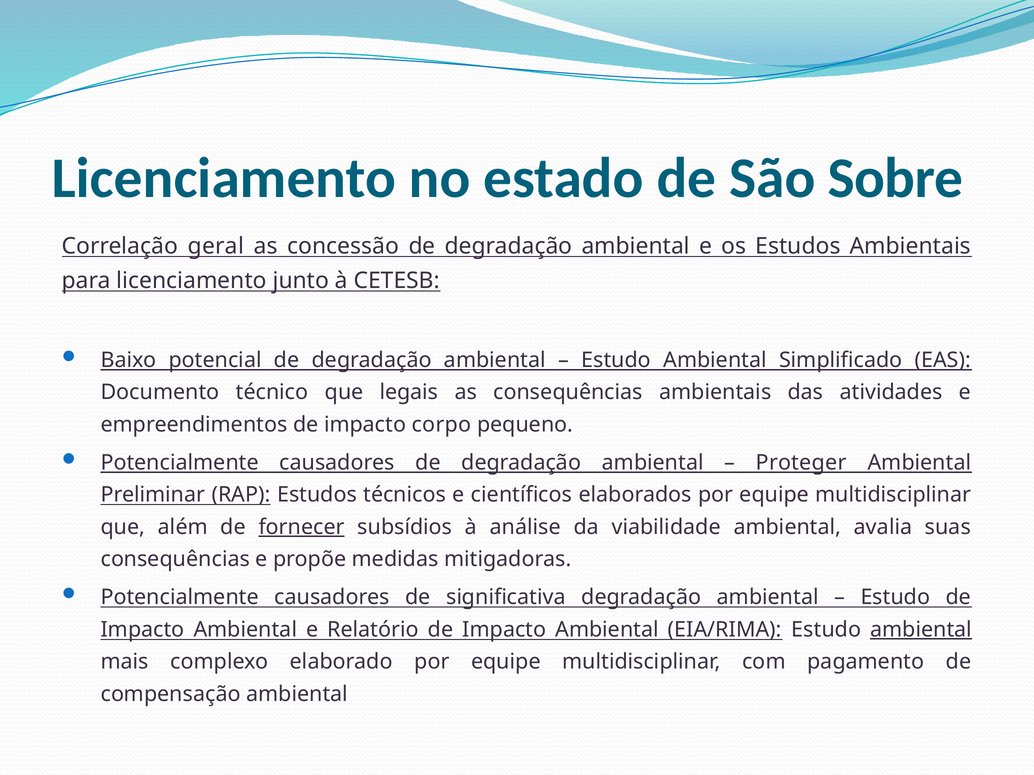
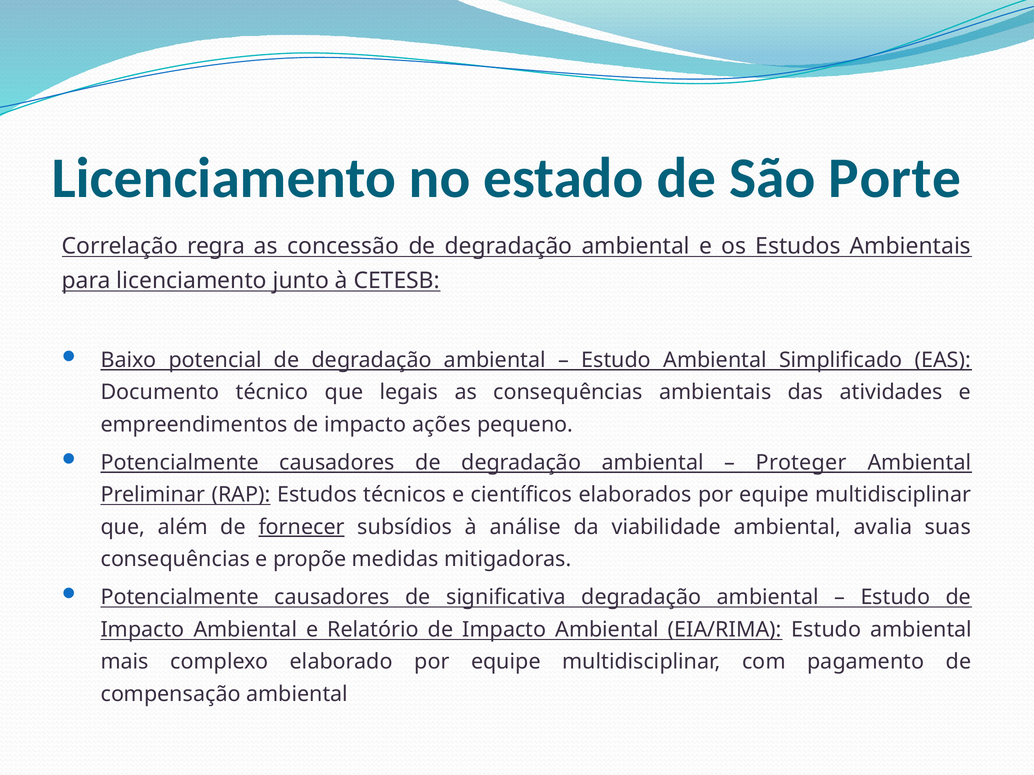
Sobre: Sobre -> Porte (895, 178)
geral: geral -> regra (216, 246)
corpo: corpo -> ações (441, 425)
ambiental underline: present -> none (921, 630)
